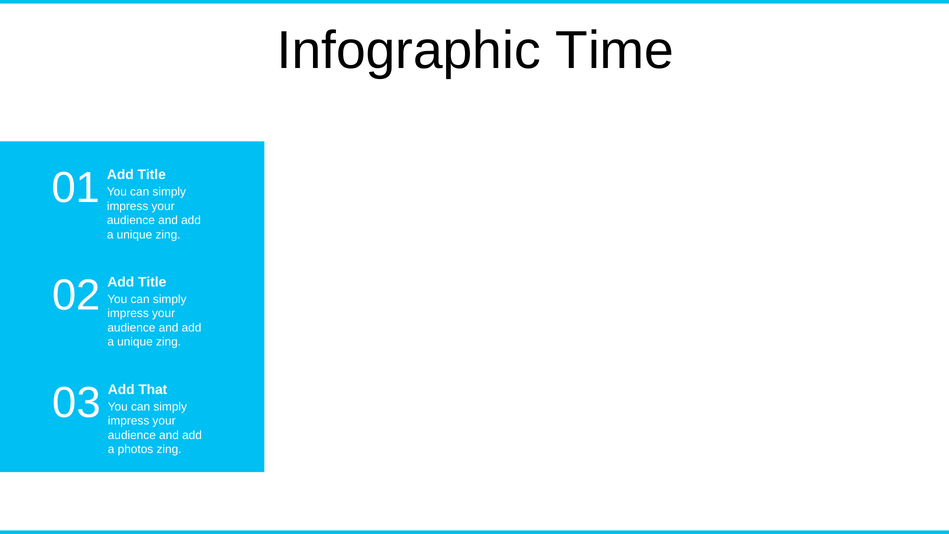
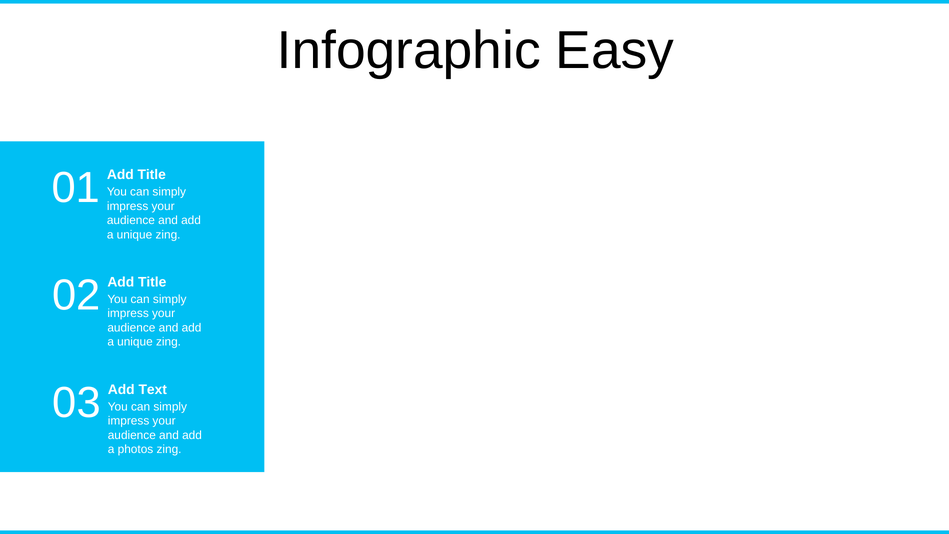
Time: Time -> Easy (615, 51)
That: That -> Text (153, 389)
